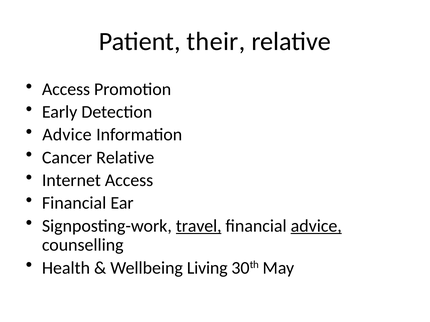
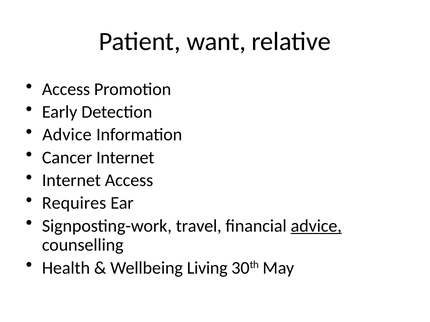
their: their -> want (216, 42)
Cancer Relative: Relative -> Internet (125, 158)
Financial: Financial -> Requires (74, 203)
travel underline: present -> none (199, 226)
